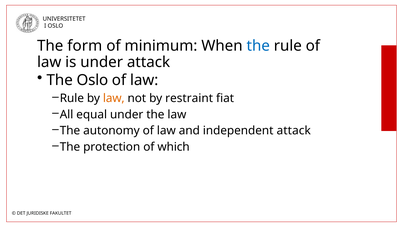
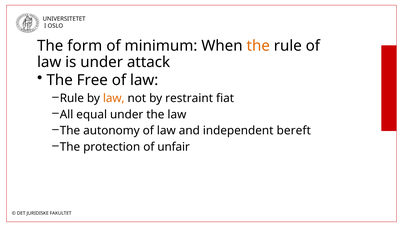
the colour: blue -> orange (258, 46)
The Oslo: Oslo -> Free (92, 80)
independent attack: attack -> bereft (294, 131)
which: which -> unfair (174, 147)
